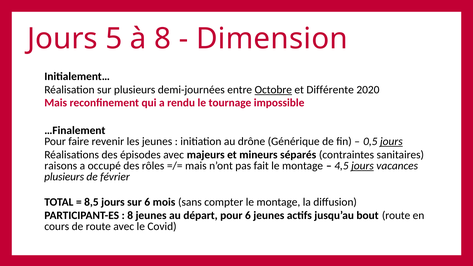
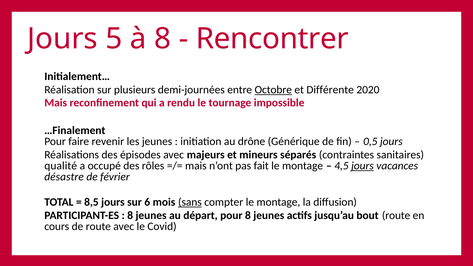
Dimension: Dimension -> Rencontrer (272, 39)
jours underline: present -> none (391, 142)
raisons: raisons -> qualité (61, 166)
plusieurs: plusieurs -> désastre (64, 177)
sans underline: none -> present (190, 202)
pour 6: 6 -> 8 (248, 215)
